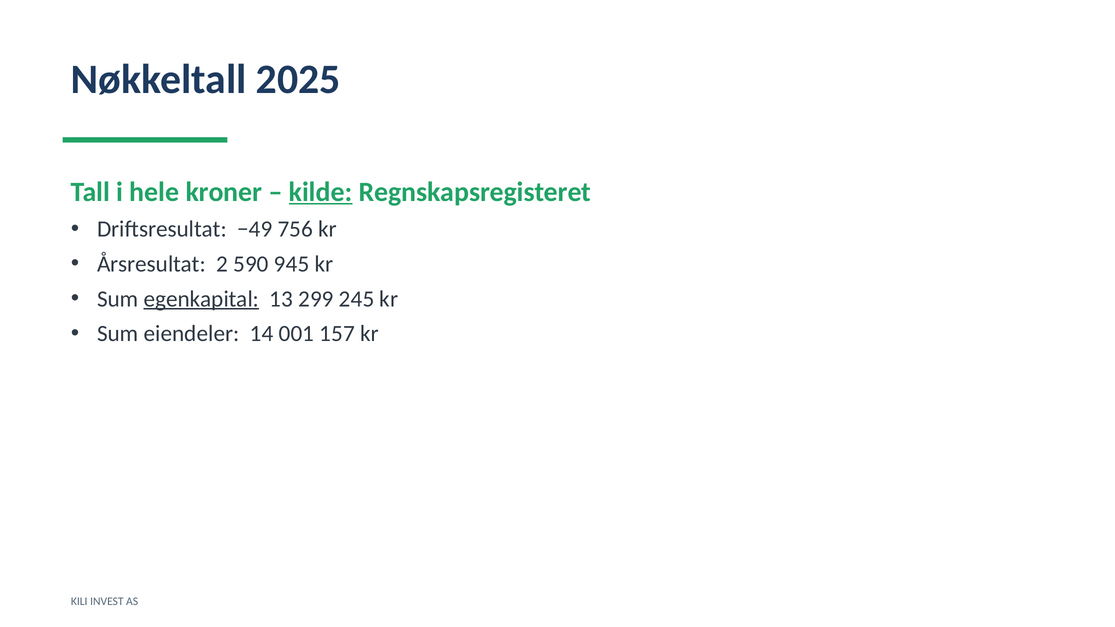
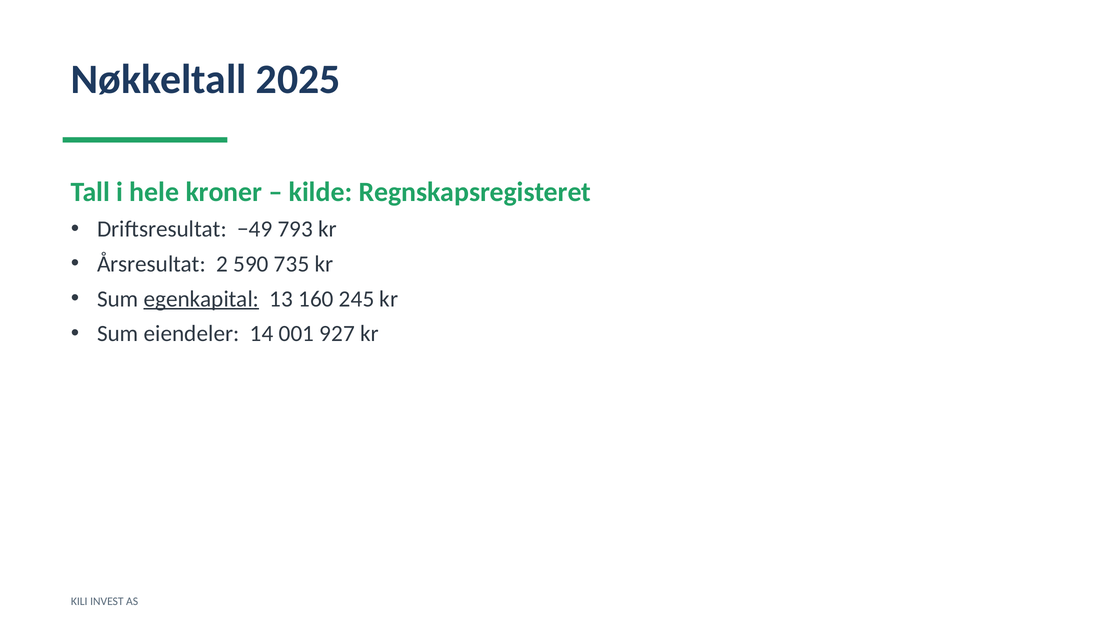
kilde underline: present -> none (321, 192)
756: 756 -> 793 (295, 229)
945: 945 -> 735 (292, 264)
299: 299 -> 160 (316, 299)
157: 157 -> 927 (337, 334)
